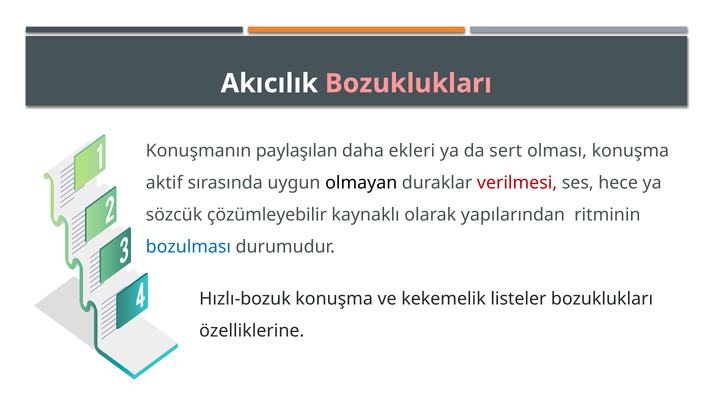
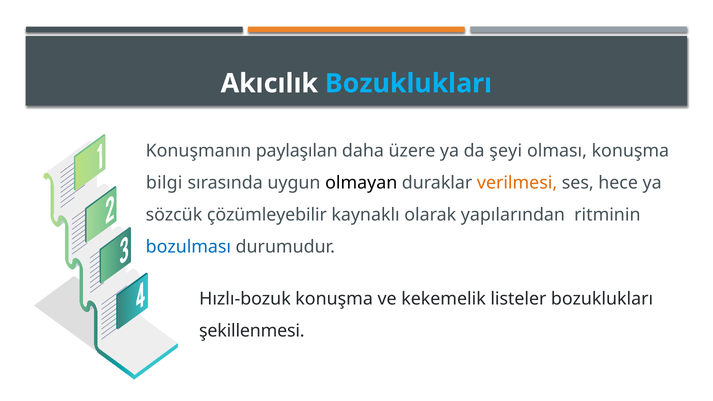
Bozuklukları colour: pink -> light blue (408, 83)
ekleri: ekleri -> üzere (412, 151)
sert: sert -> şeyi (506, 151)
aktif: aktif -> bilgi (164, 183)
verilmesi colour: red -> orange (517, 183)
özelliklerine: özelliklerine -> şekillenmesi (252, 331)
